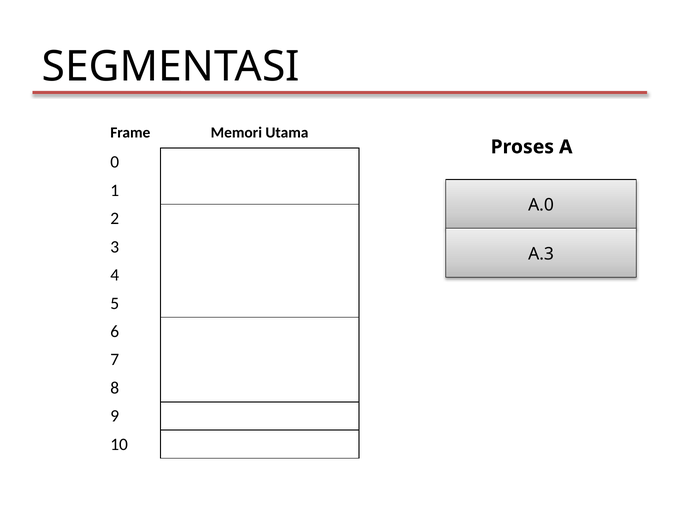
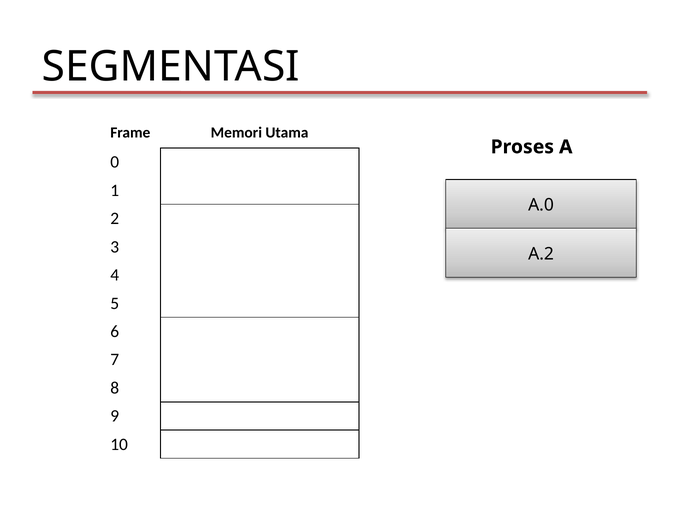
A.3: A.3 -> A.2 (541, 254)
